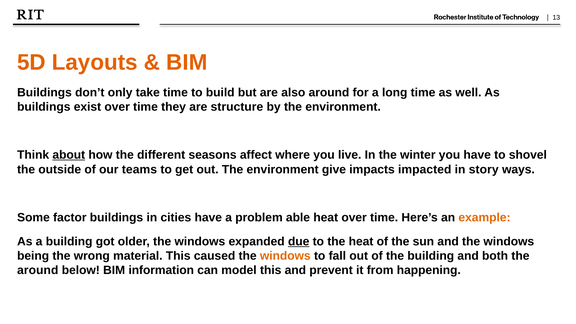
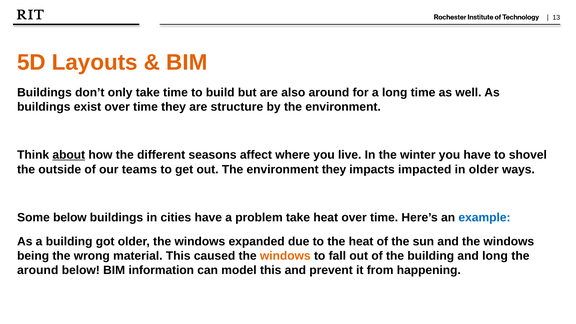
environment give: give -> they (334, 169)
in story: story -> older (484, 169)
Some factor: factor -> below (70, 217)
problem able: able -> take (298, 217)
example colour: orange -> blue (484, 217)
due underline: present -> none (299, 241)
and both: both -> long (495, 256)
